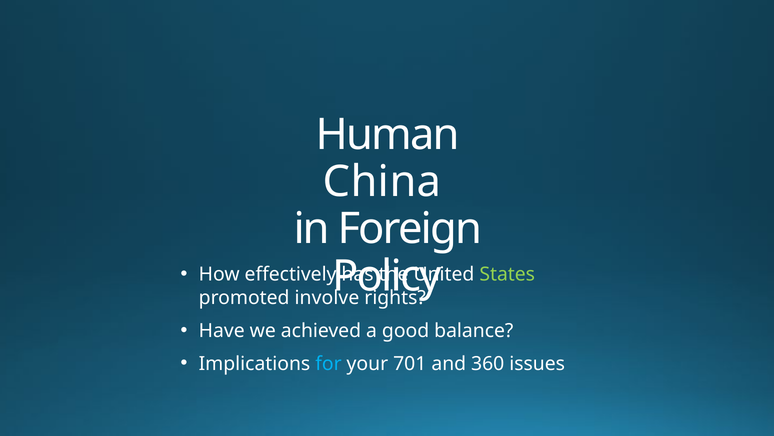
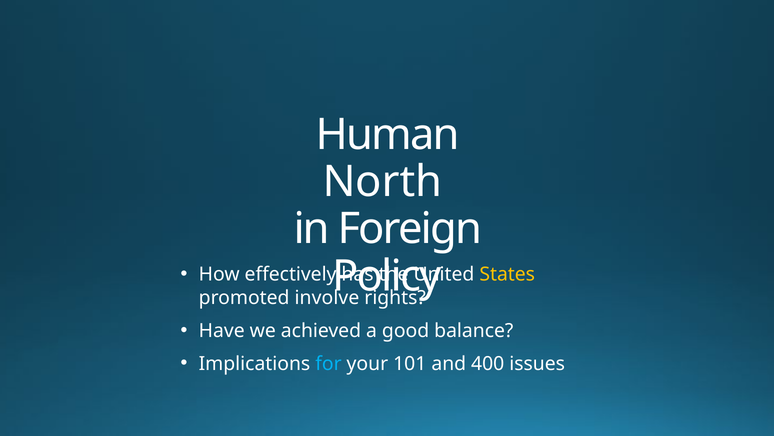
China: China -> North (382, 182)
States colour: light green -> yellow (507, 274)
701: 701 -> 101 (410, 363)
360: 360 -> 400 (488, 363)
